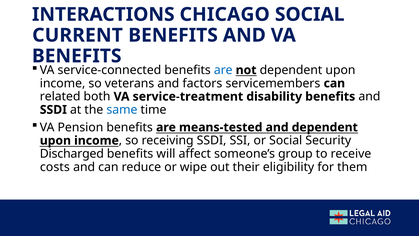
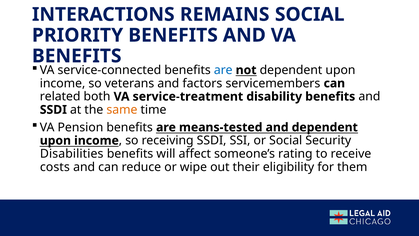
CHICAGO: CHICAGO -> REMAINS (225, 14)
CURRENT: CURRENT -> PRIORITY (78, 35)
same colour: blue -> orange (122, 110)
Discharged: Discharged -> Disabilities (72, 154)
group: group -> rating (295, 154)
